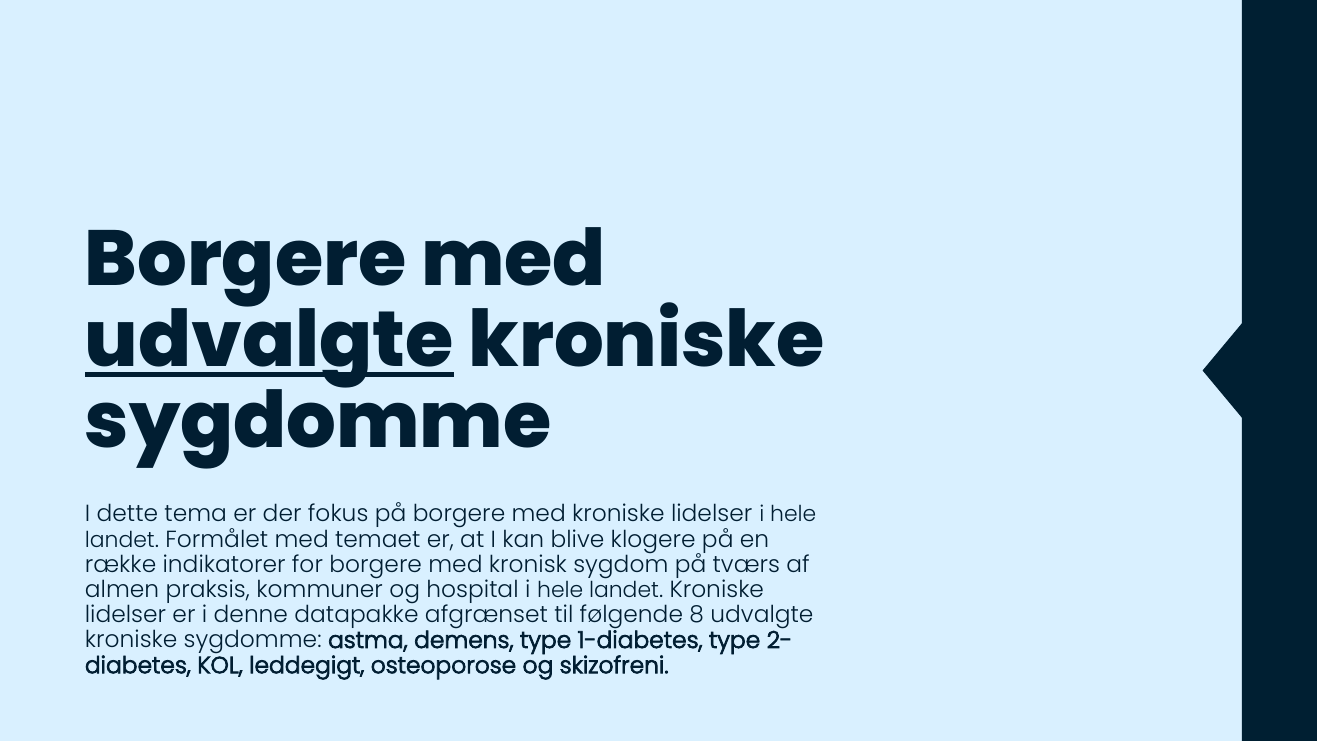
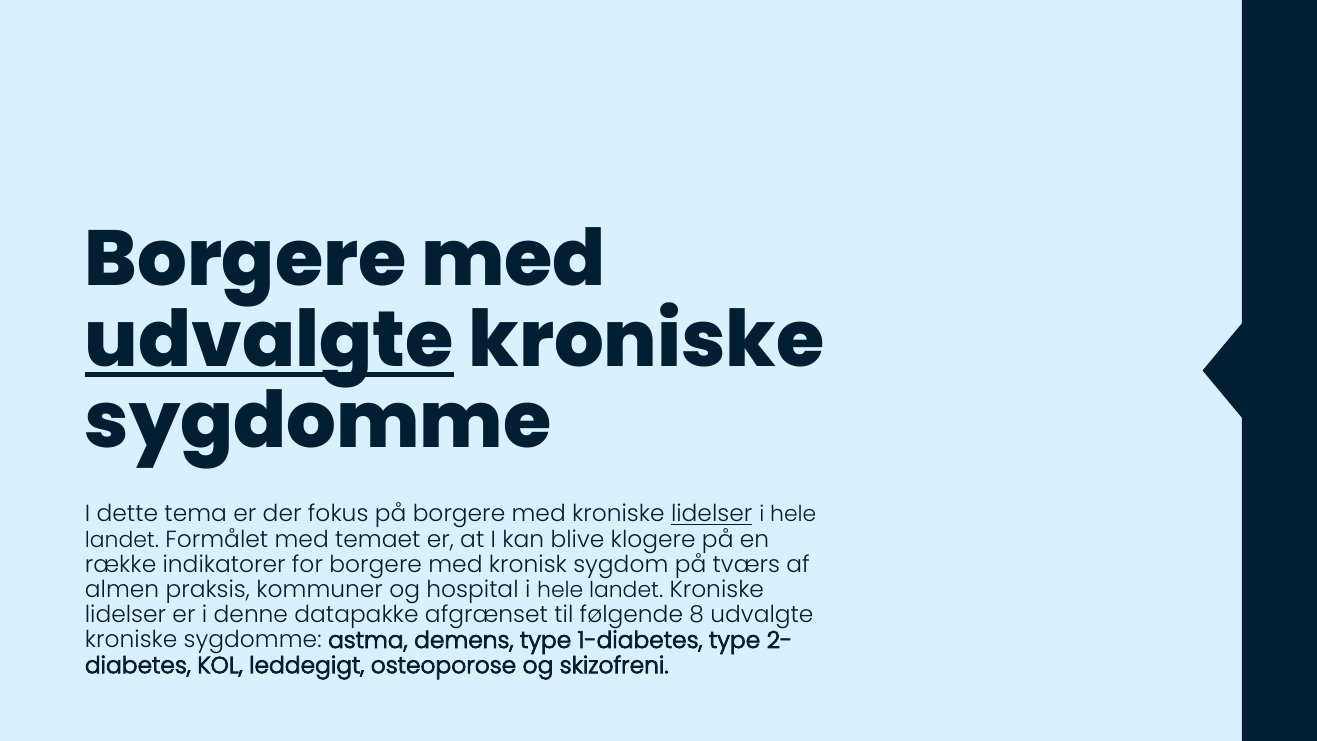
lidelser underline: none -> present (712, 514)
